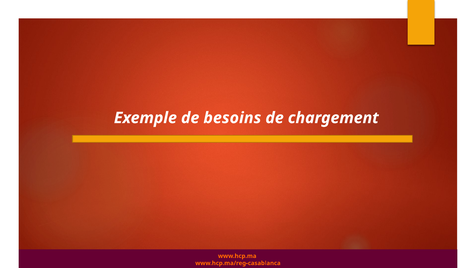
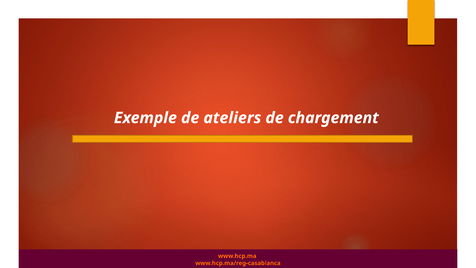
besoins: besoins -> ateliers (232, 118)
